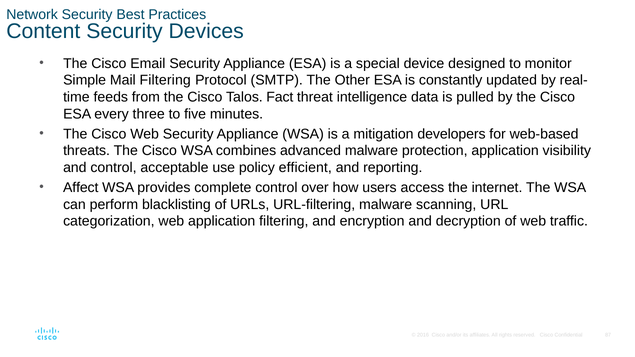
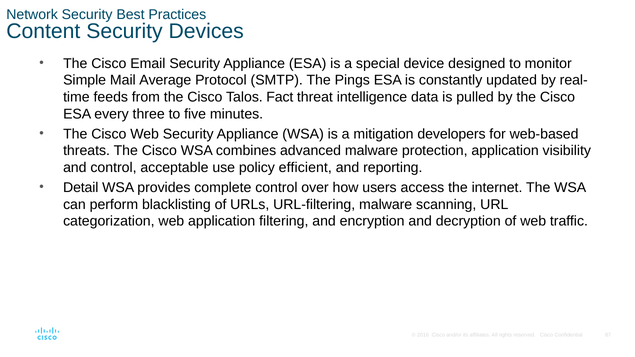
Mail Filtering: Filtering -> Average (165, 80)
Other: Other -> Pings (352, 80)
Affect: Affect -> Detail (81, 188)
